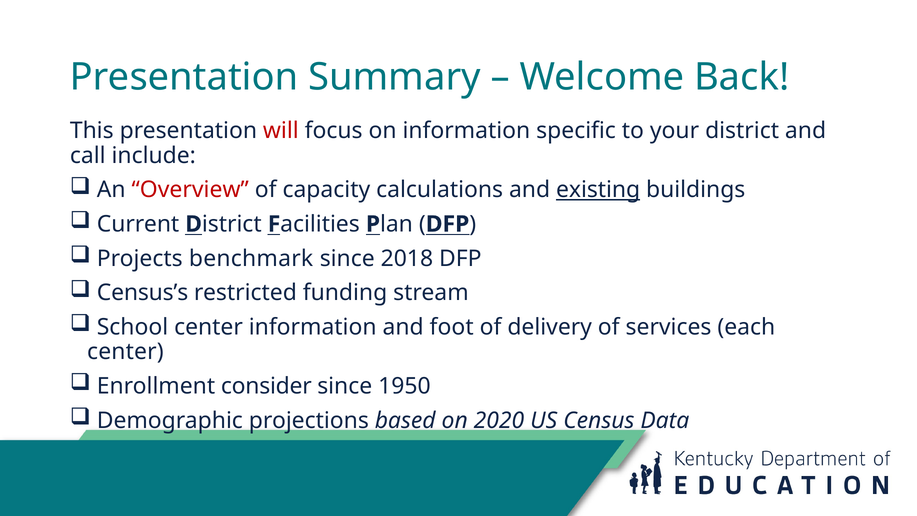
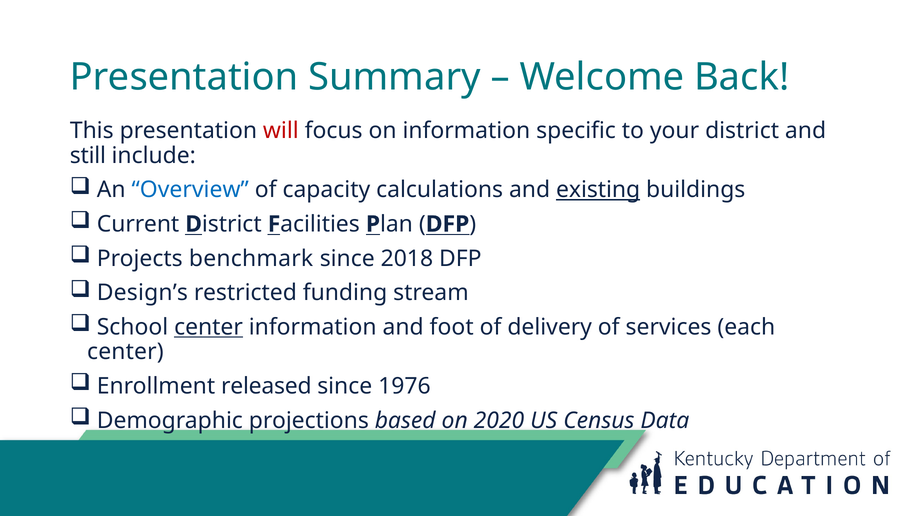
call: call -> still (88, 155)
Overview colour: red -> blue (190, 190)
Census’s: Census’s -> Design’s (142, 293)
center underline: none -> present (209, 327)
consider: consider -> released (266, 386)
1950: 1950 -> 1976 (404, 386)
